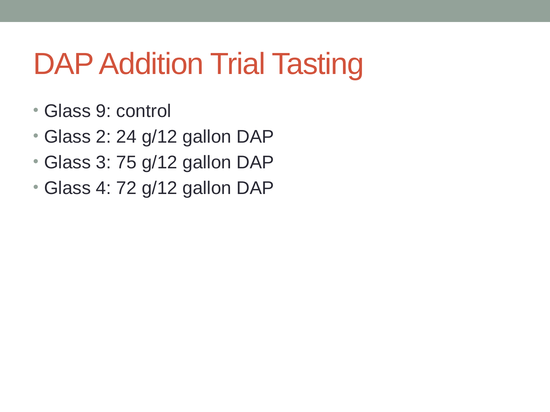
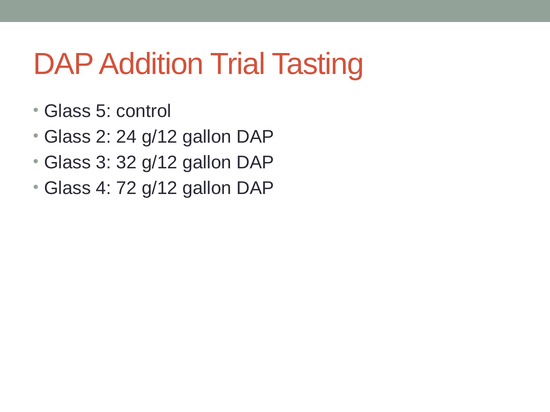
9: 9 -> 5 (104, 111)
75: 75 -> 32 (127, 163)
